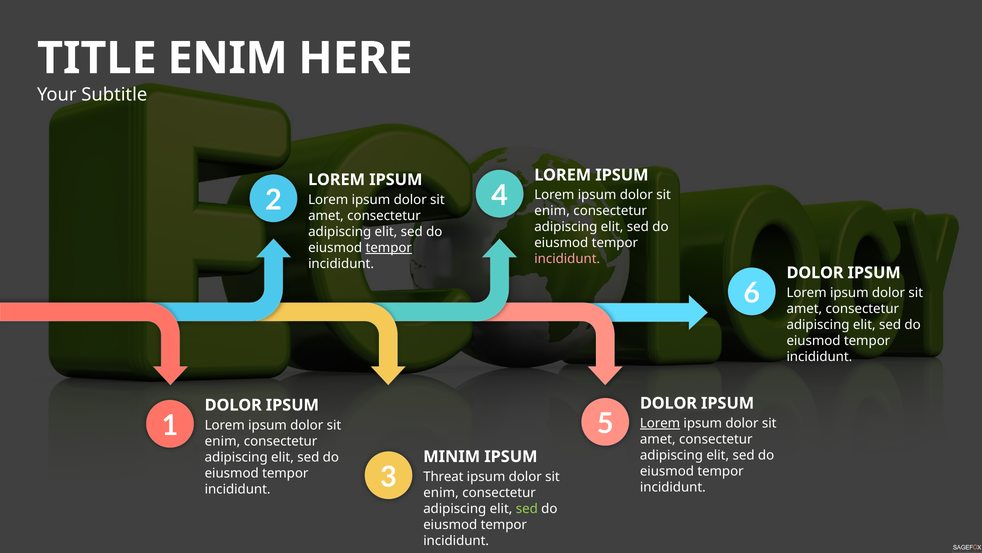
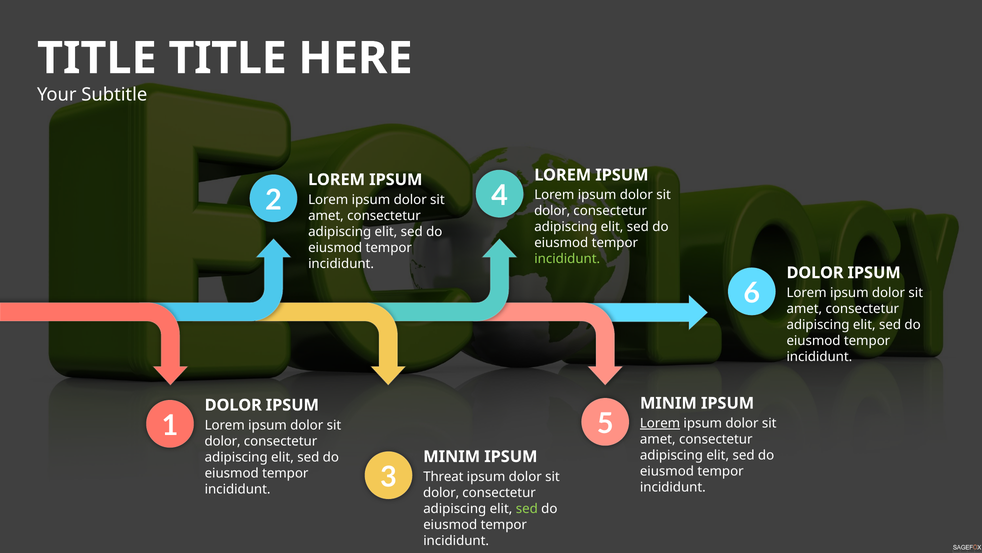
ENIM: ENIM -> TITLE (228, 58)
enim: enim -> dolor (552, 211)
tempor underline: present -> none (389, 247)
incididunt colour: pink -> light green (567, 259)
DOLOR: DOLOR -> MINIM (668, 403)
enim: enim -> dolor (223, 441)
enim: enim -> dolor (441, 492)
